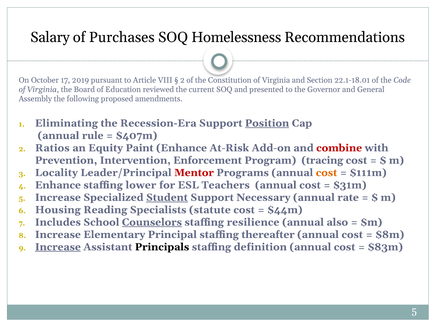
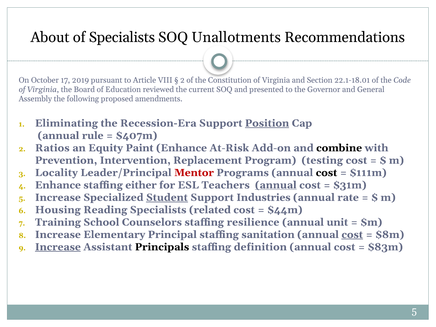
Salary: Salary -> About (50, 37)
of Purchases: Purchases -> Specialists (122, 37)
Homelessness: Homelessness -> Unallotments (236, 37)
combine colour: red -> black (339, 148)
Enforcement: Enforcement -> Replacement (208, 160)
tracing: tracing -> testing (322, 160)
cost colour: orange -> black (326, 173)
lower: lower -> either (141, 185)
annual underline: none -> present (276, 185)
Necessary: Necessary -> Industries (263, 197)
statute: statute -> related (210, 210)
Includes: Includes -> Training (58, 222)
Counselors underline: present -> none (152, 222)
also: also -> unit (337, 222)
thereafter: thereafter -> sanitation (268, 235)
cost underline: none -> present (352, 235)
